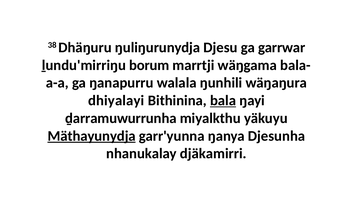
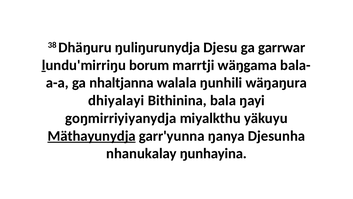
ŋanapurru: ŋanapurru -> nhaltjanna (122, 83)
bala underline: present -> none (223, 100)
ḏarramuwurrunha: ḏarramuwurrunha -> goŋmirriyiyanydja (121, 118)
djäkamirri: djäkamirri -> ŋunhayina (213, 153)
